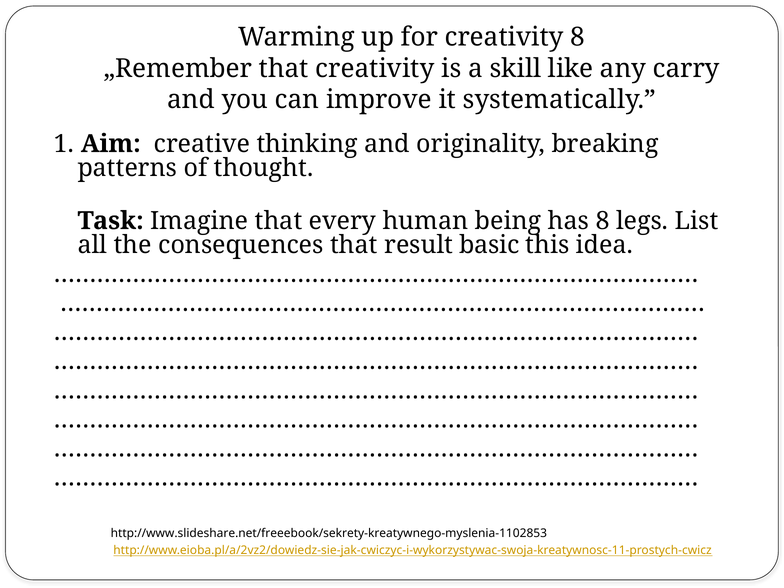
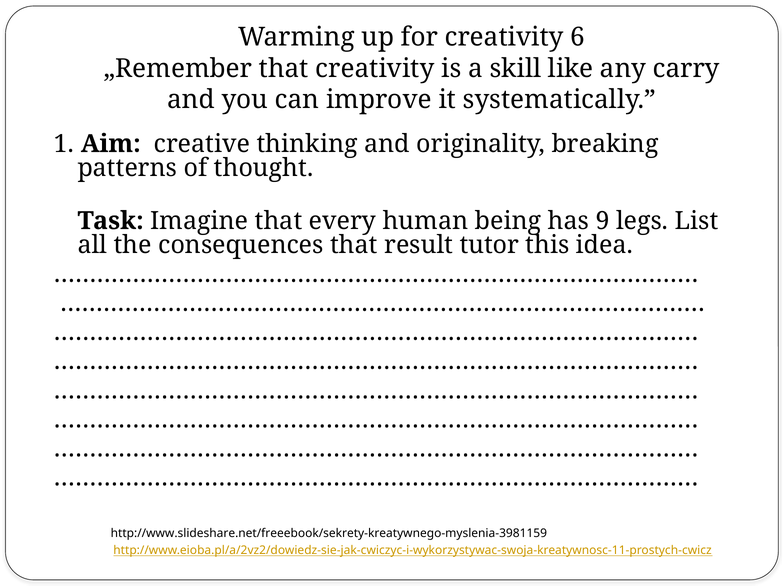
creativity 8: 8 -> 6 (578, 37)
has 8: 8 -> 9 (603, 221)
basic: basic -> tutor (489, 245)
http://www.slideshare.net/freeebook/sekrety-kreatywnego-myslenia-1102853: http://www.slideshare.net/freeebook/sekrety-kreatywnego-myslenia-1102853 -> http://www.slideshare.net/freeebook/sekrety-kreatywnego-myslenia-3981159 (329, 533)
